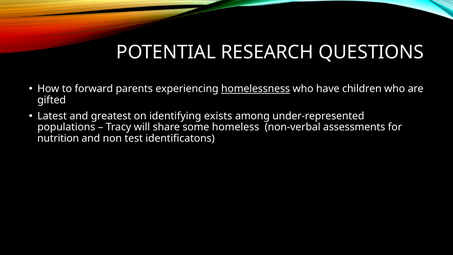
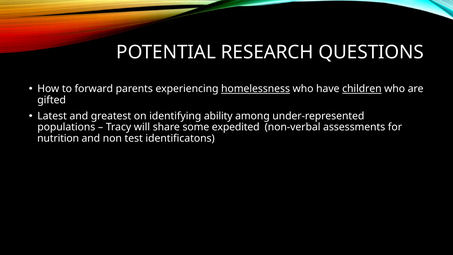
children underline: none -> present (362, 89)
exists: exists -> ability (218, 116)
homeless: homeless -> expedited (236, 127)
